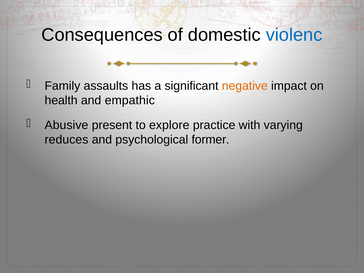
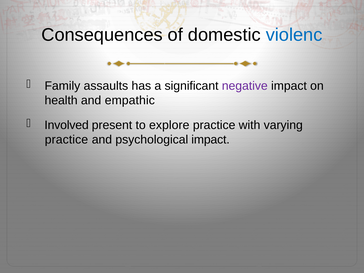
negative colour: orange -> purple (245, 86)
Abusive: Abusive -> Involved (67, 125)
reduces: reduces -> practice (66, 140)
psychological former: former -> impact (211, 140)
